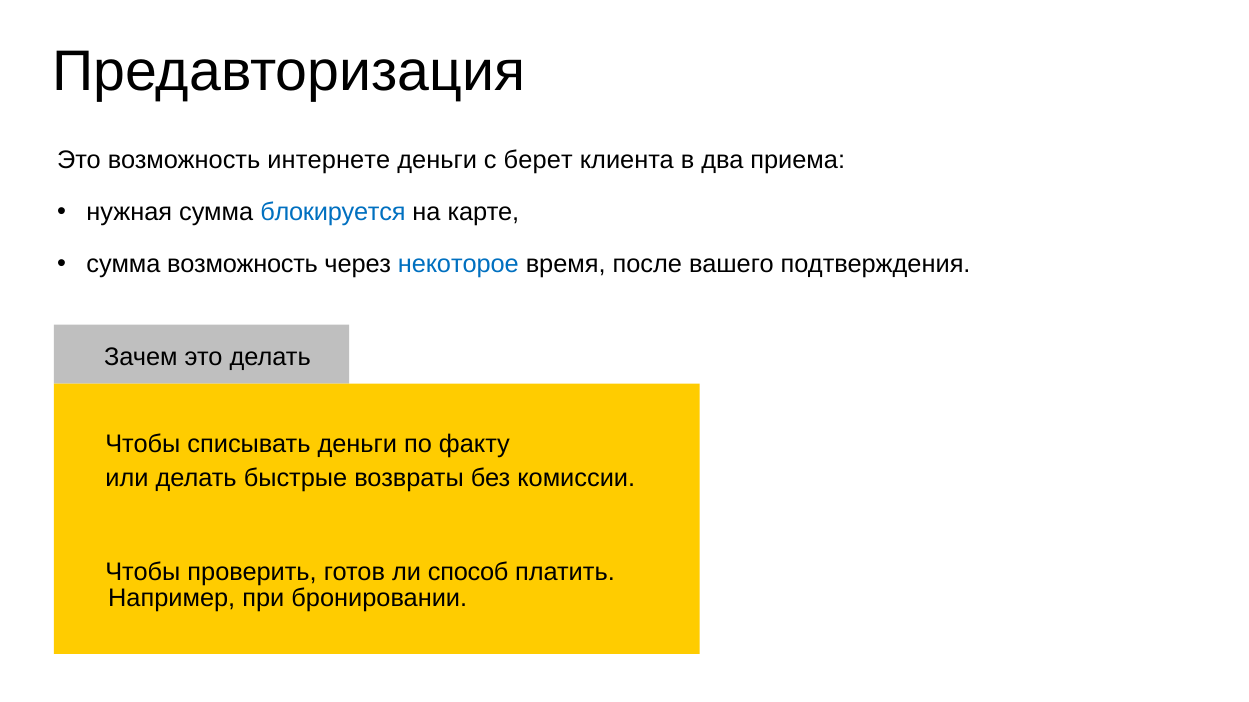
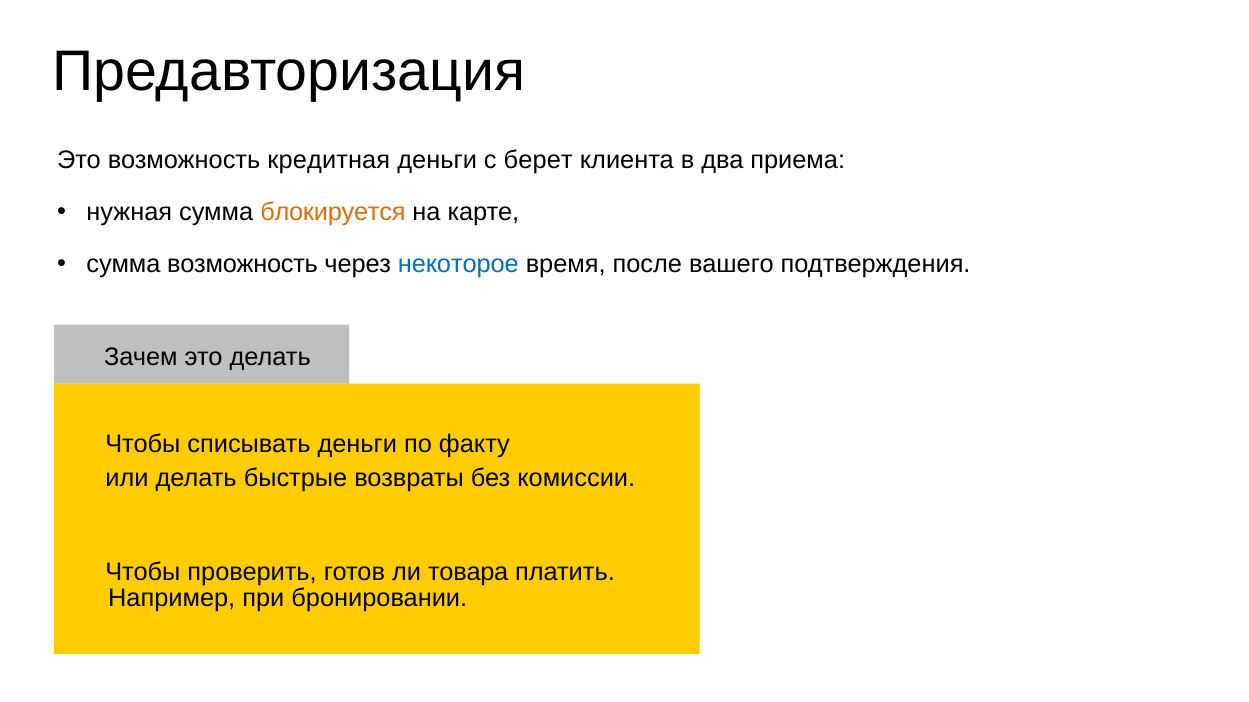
интернете: интернете -> кредитная (329, 160)
блокируется colour: blue -> orange (333, 212)
способ: способ -> товара (468, 572)
